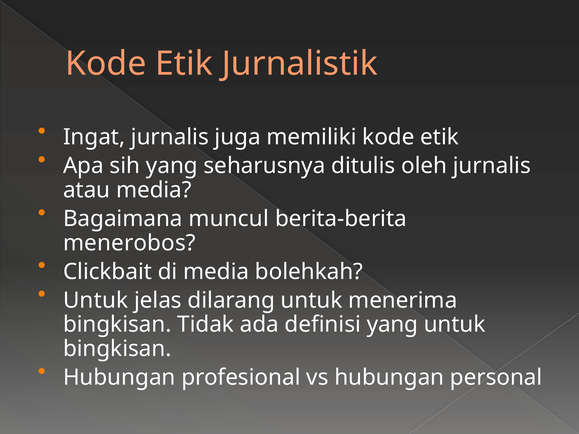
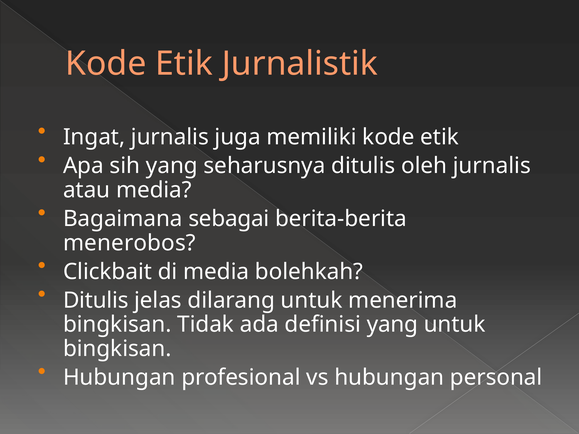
muncul: muncul -> sebagai (229, 219)
Untuk: Untuk -> Ditulis (96, 300)
